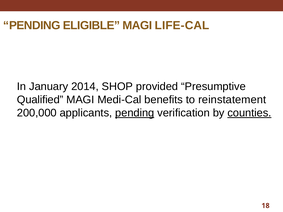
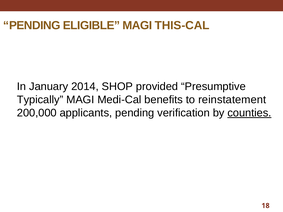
LIFE-CAL: LIFE-CAL -> THIS-CAL (182, 25)
Qualified: Qualified -> Typically (40, 100)
pending underline: present -> none (135, 113)
